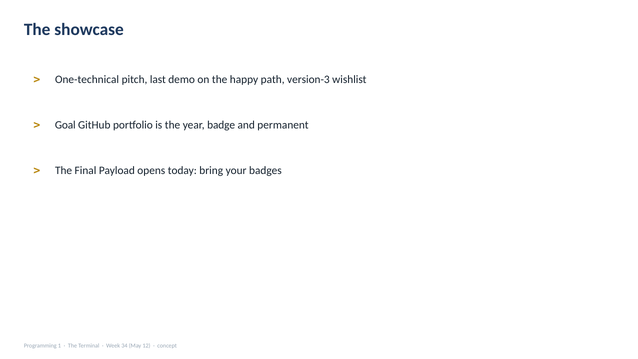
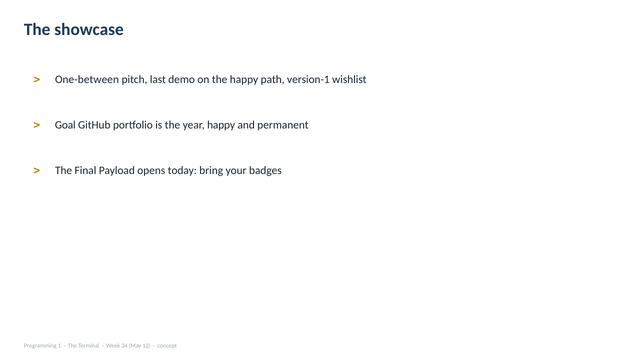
One-technical: One-technical -> One-between (87, 79)
version-3: version-3 -> version-1 (308, 79)
year badge: badge -> happy (221, 125)
